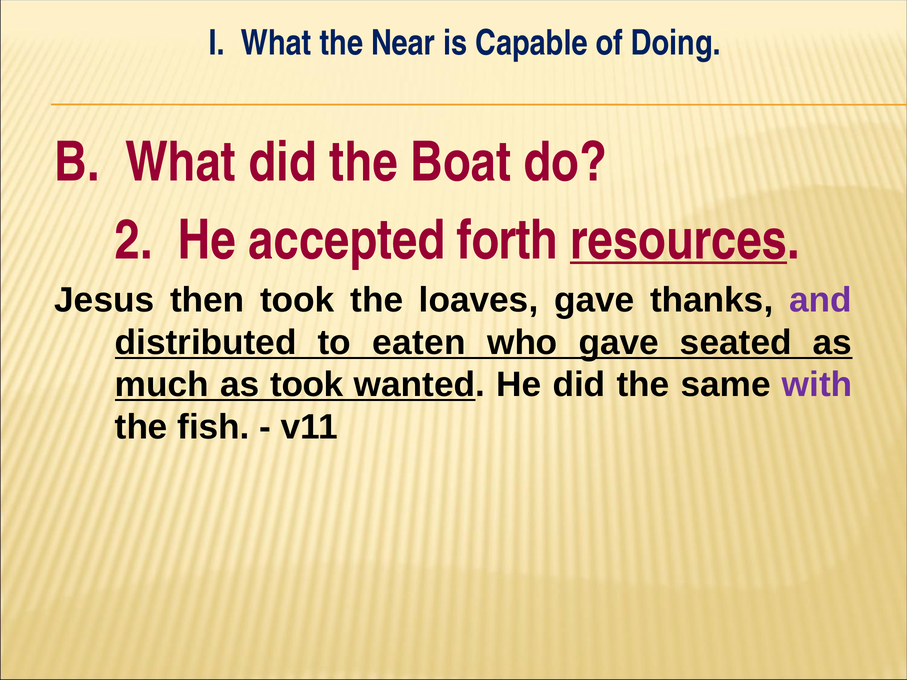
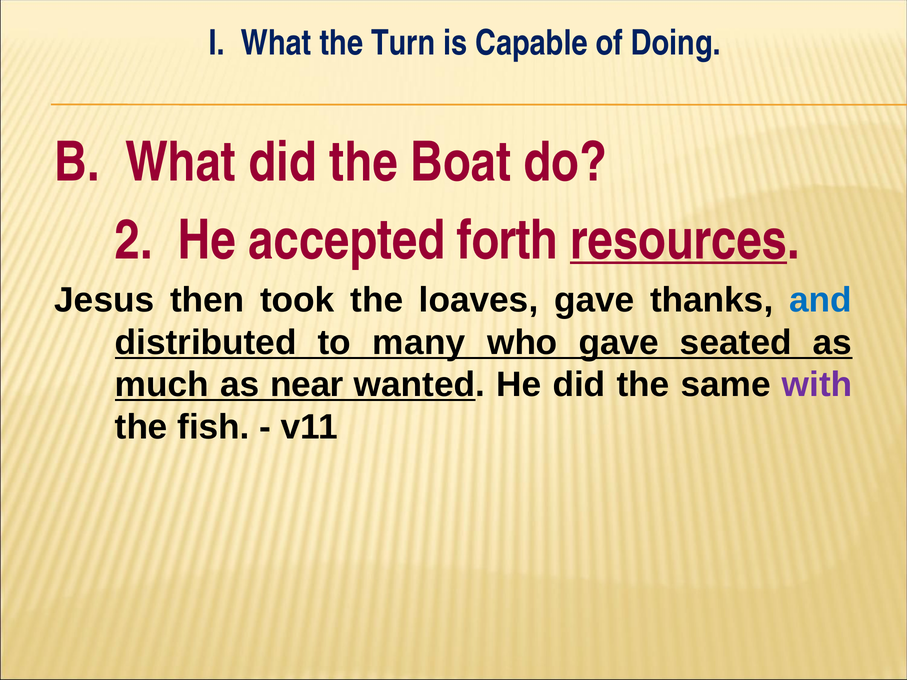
Near: Near -> Turn (403, 43)
and colour: purple -> blue (820, 300)
eaten: eaten -> many (419, 343)
as took: took -> near (307, 385)
